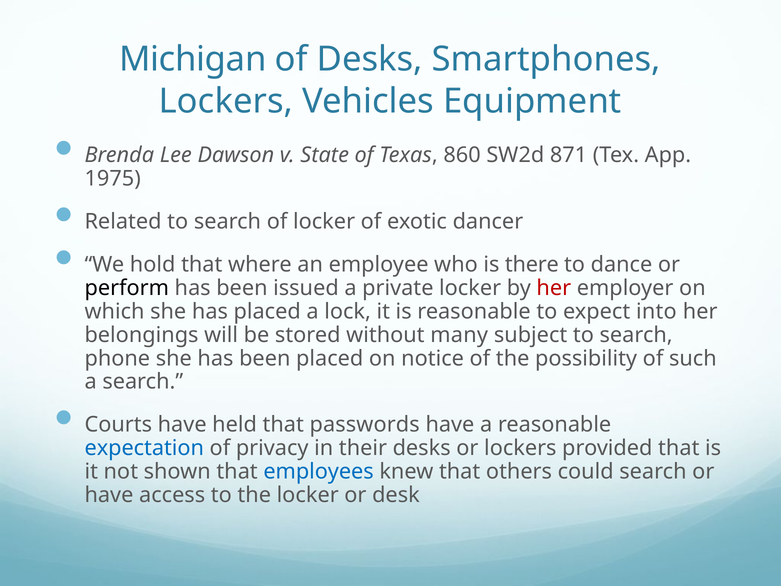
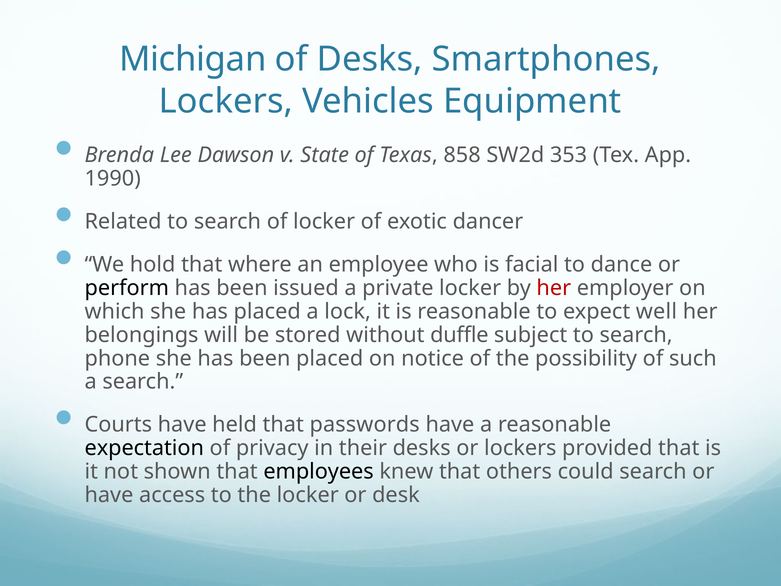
860: 860 -> 858 (462, 155)
871: 871 -> 353 (569, 155)
1975: 1975 -> 1990 (113, 179)
there: there -> facial (532, 264)
into: into -> well (656, 311)
many: many -> duffle (459, 335)
expectation colour: blue -> black (144, 448)
employees colour: blue -> black (319, 471)
